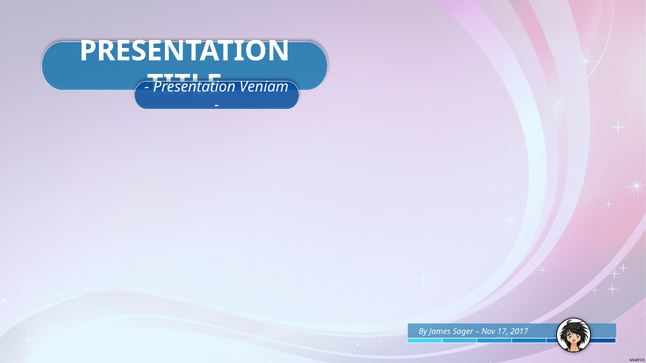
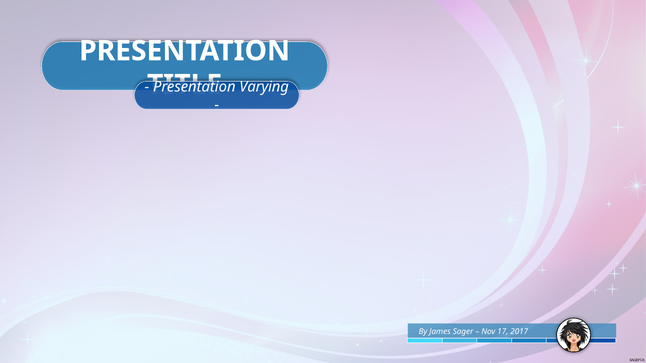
Veniam: Veniam -> Varying (264, 87)
